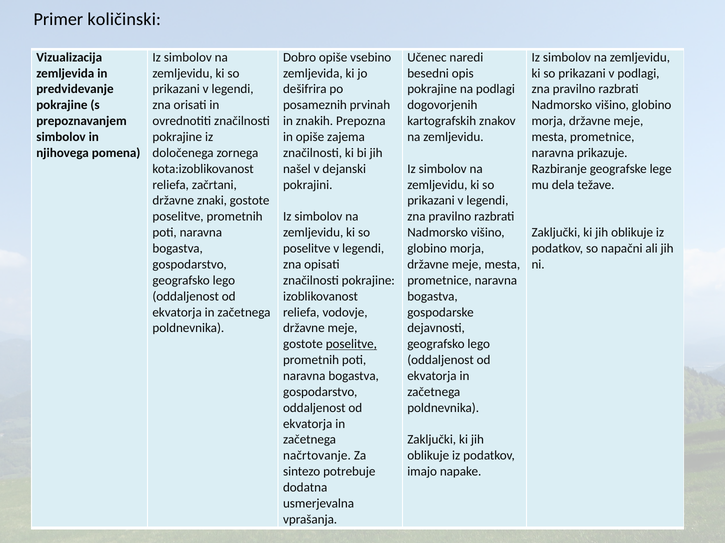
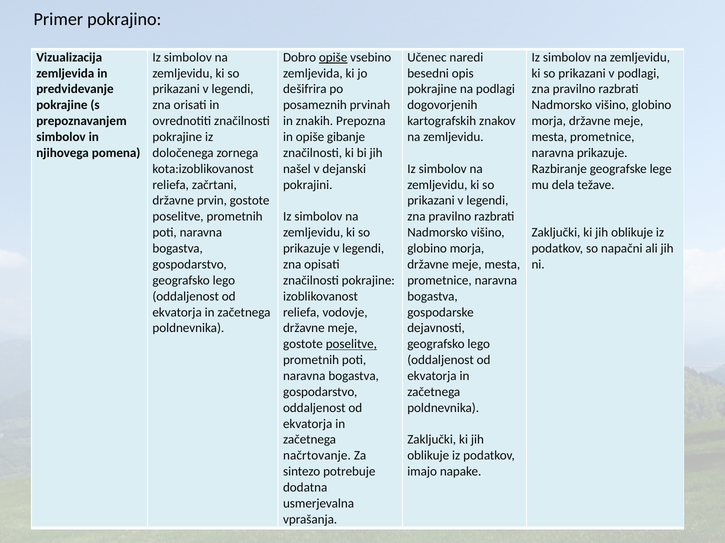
količinski: količinski -> pokrajino (124, 19)
opiše underline: none -> present (333, 57)
zajema: zajema -> gibanje (346, 137)
znaki: znaki -> prvin (212, 201)
poselitve: poselitve -> prikazuje (307, 249)
